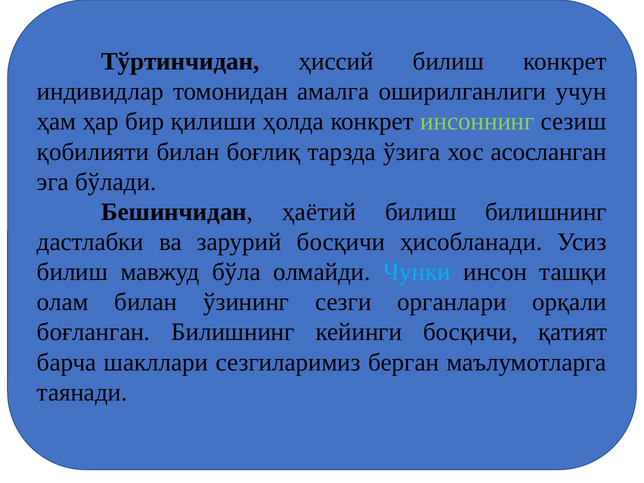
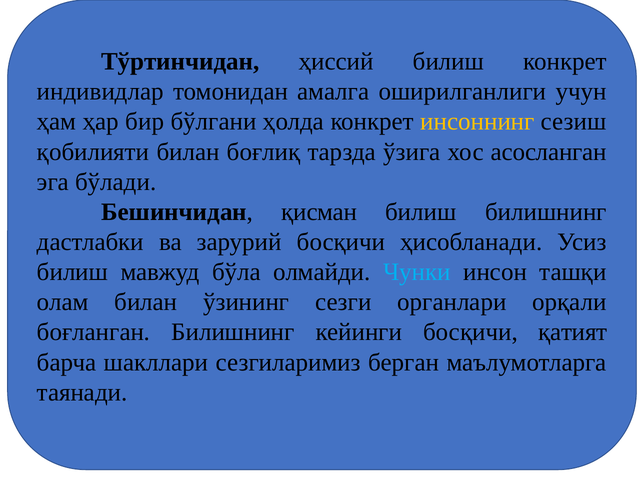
қилиши: қилиши -> бўлгани (214, 122)
инсоннинг colour: light green -> yellow (477, 122)
ҳаётий: ҳаётий -> қисман (319, 212)
